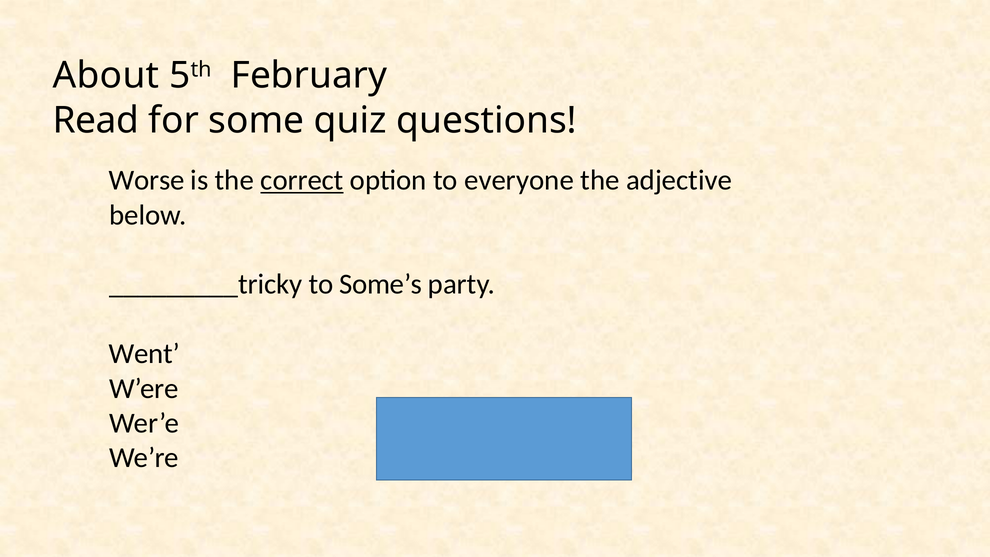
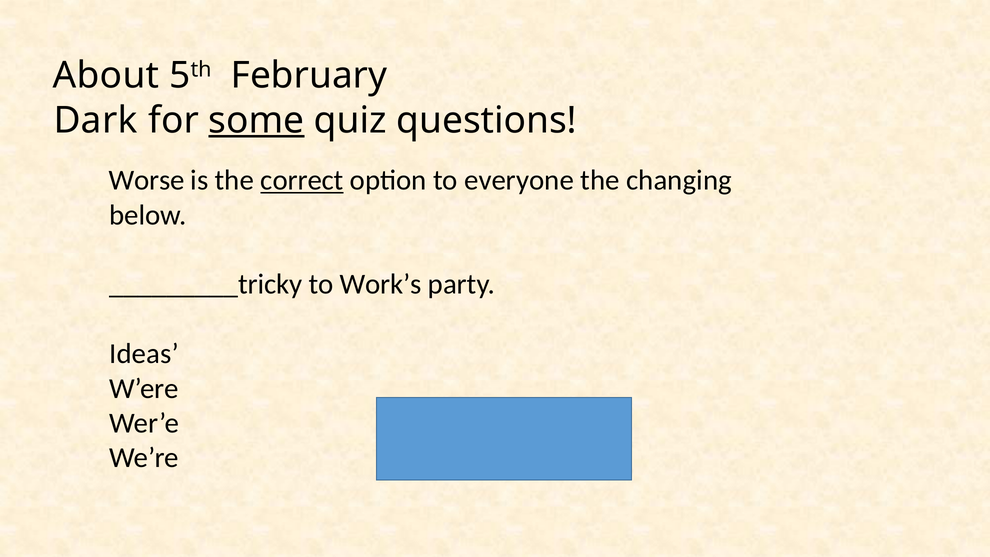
Read: Read -> Dark (96, 120)
some underline: none -> present (256, 120)
adjective: adjective -> changing (679, 180)
Some’s: Some’s -> Work’s (381, 284)
Went: Went -> Ideas (144, 354)
